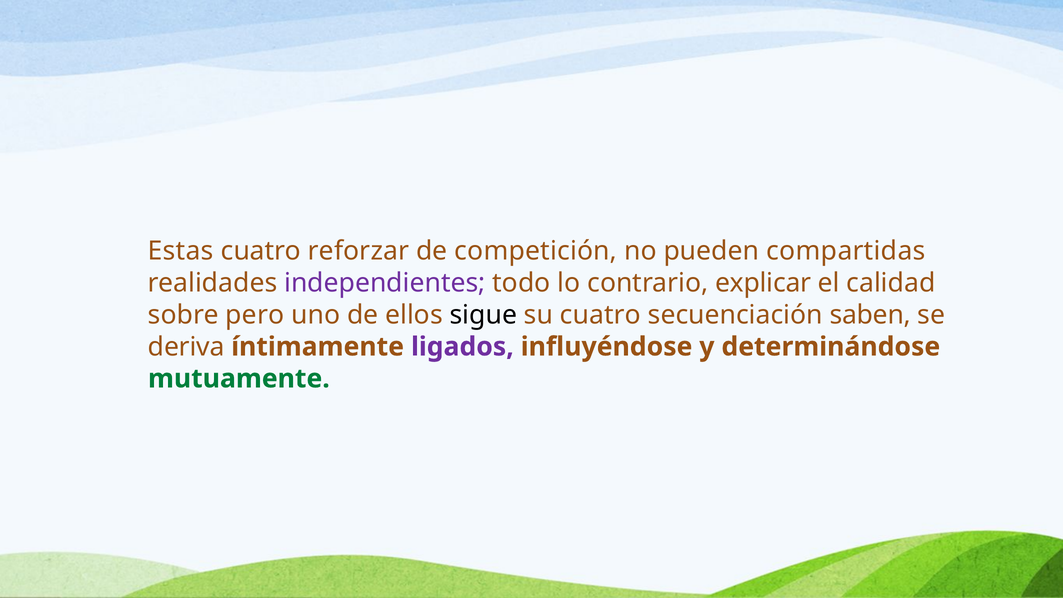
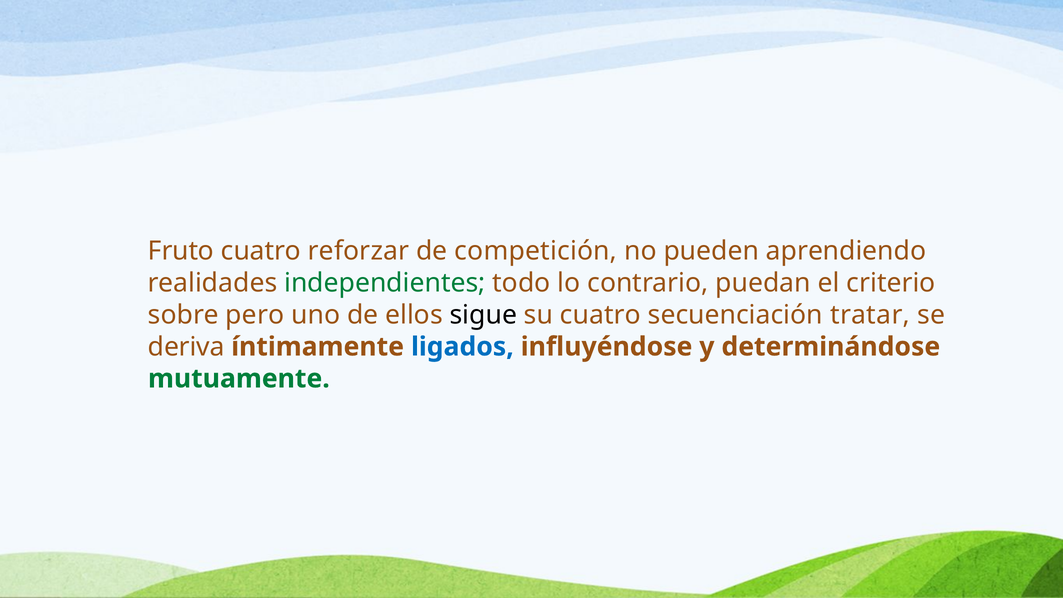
Estas: Estas -> Fruto (181, 251)
compartidas: compartidas -> aprendiendo (846, 251)
independientes colour: purple -> green (385, 283)
explicar: explicar -> puedan (763, 283)
calidad: calidad -> criterio (891, 283)
saben: saben -> tratar (870, 315)
ligados colour: purple -> blue (462, 347)
